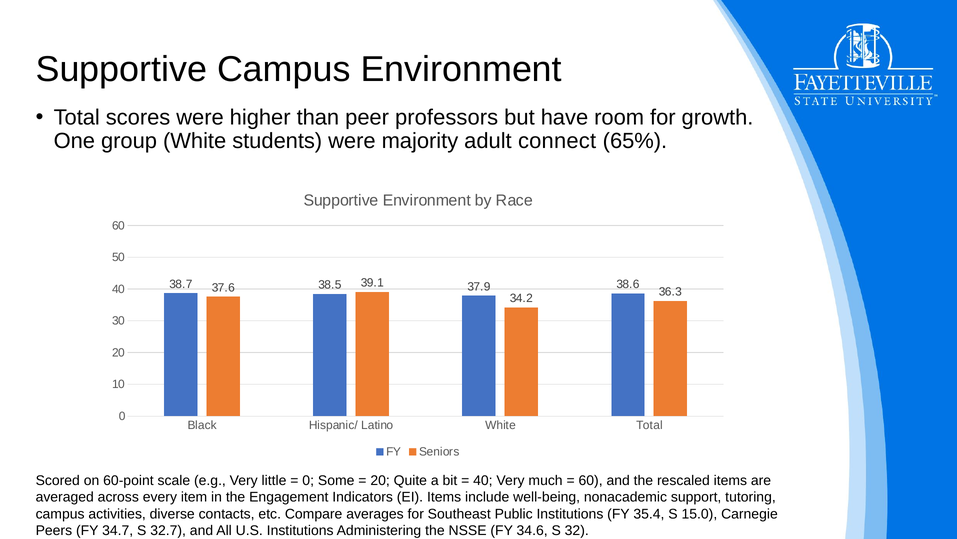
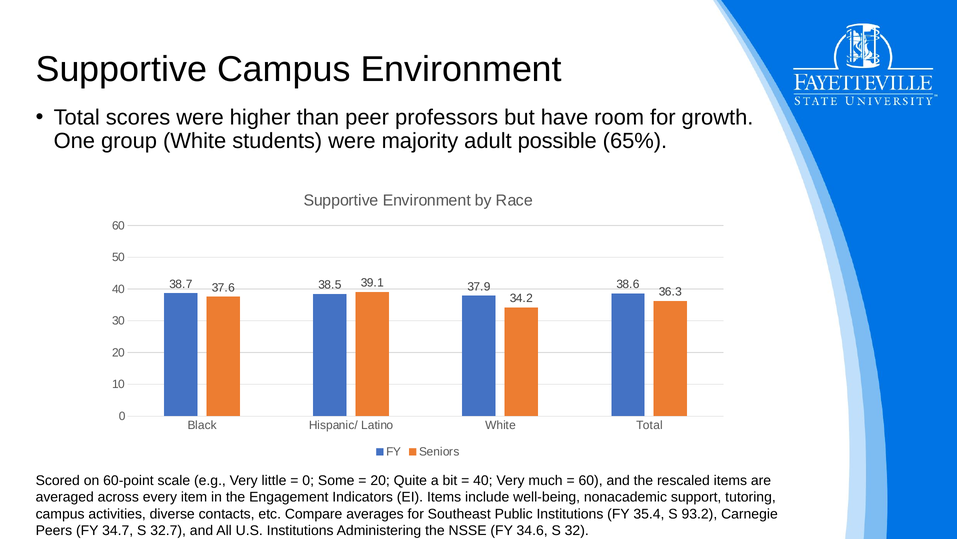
connect: connect -> possible (557, 141)
15.0: 15.0 -> 93.2 (699, 513)
